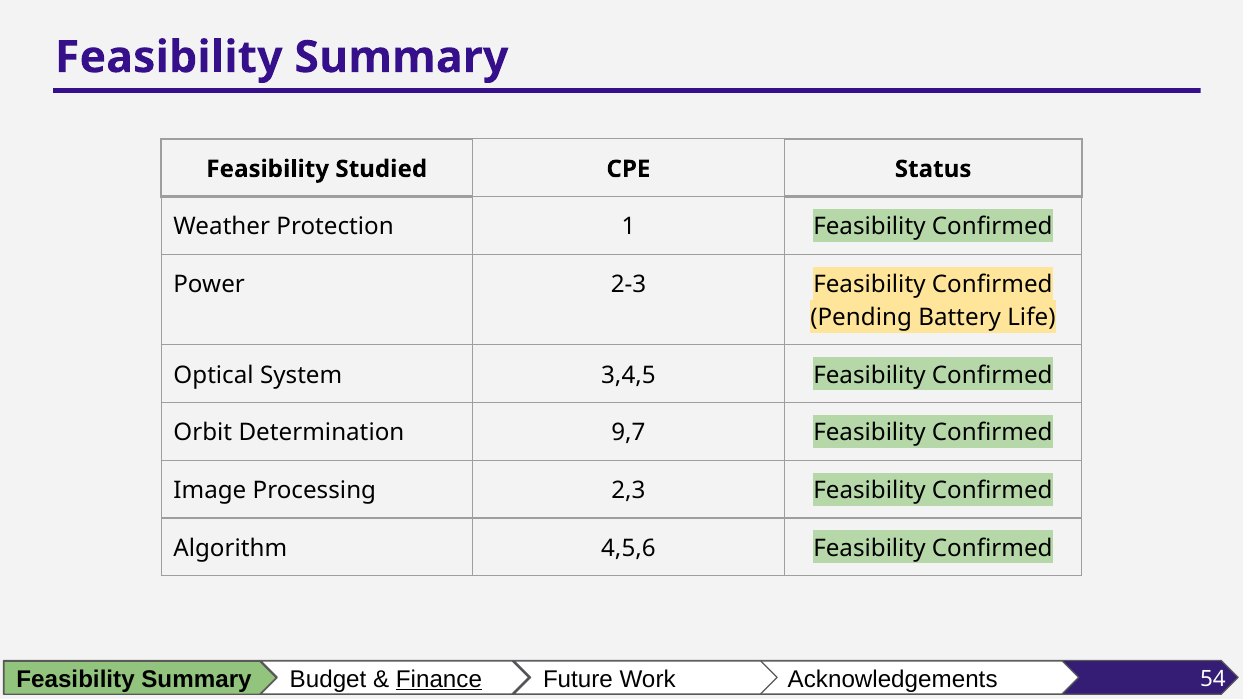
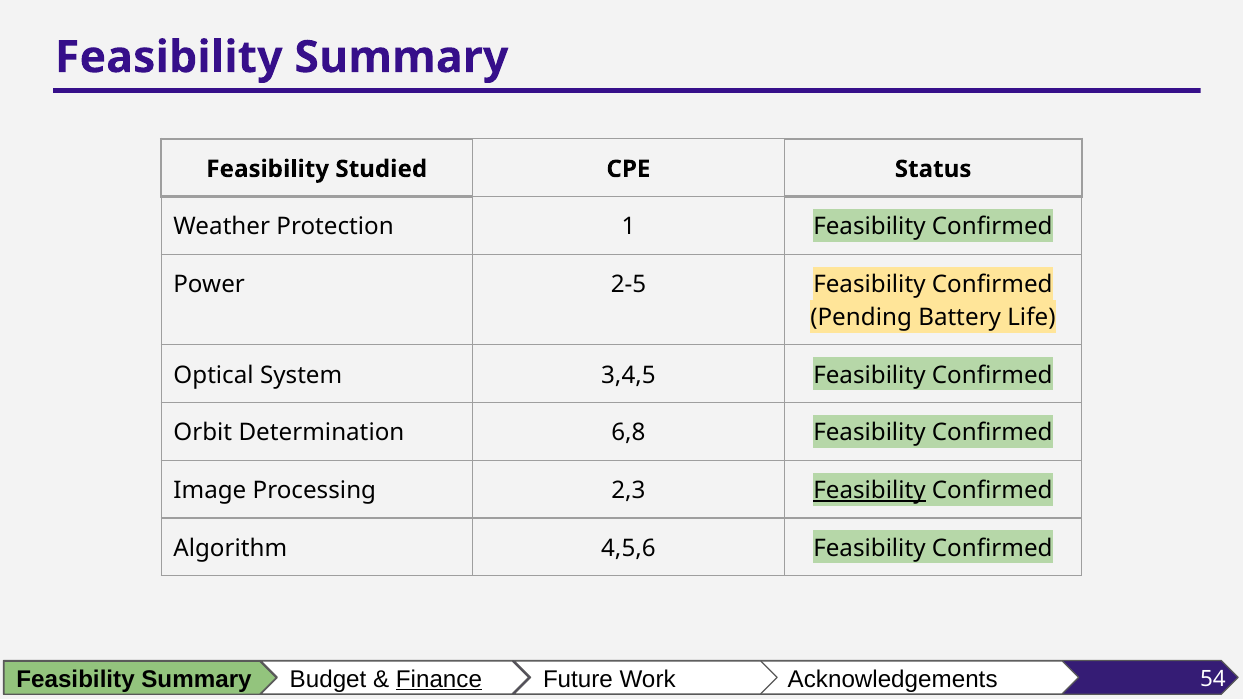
2-3: 2-3 -> 2-5 (628, 285)
9,7: 9,7 -> 6,8 (628, 433)
Feasibility underline: none -> present (869, 491)
